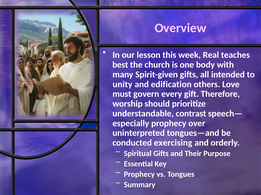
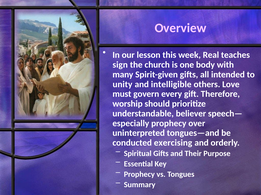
best: best -> sign (120, 65)
edification: edification -> intelligible (171, 85)
contrast: contrast -> believer (191, 114)
